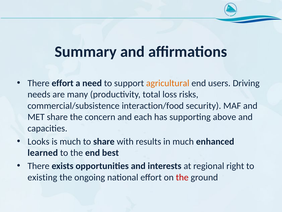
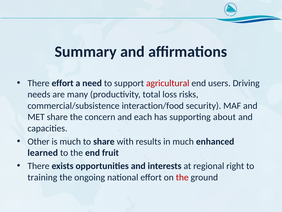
agricultural colour: orange -> red (168, 83)
above: above -> about (224, 117)
Looks: Looks -> Other (39, 141)
best: best -> fruit (110, 152)
existing: existing -> training (42, 177)
